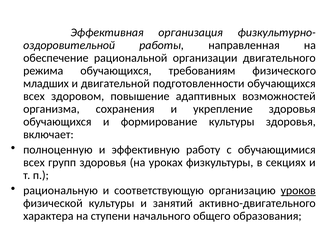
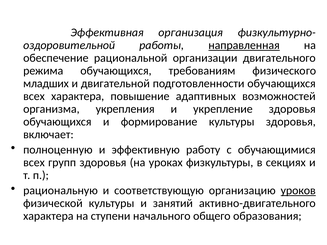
направленная underline: none -> present (244, 45)
всех здоровом: здоровом -> характера (78, 96)
сохранения: сохранения -> укрепления (125, 109)
